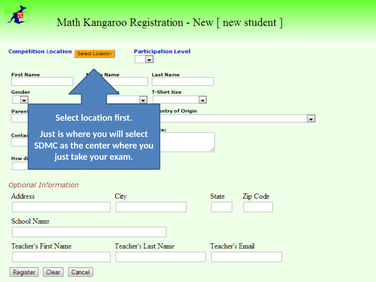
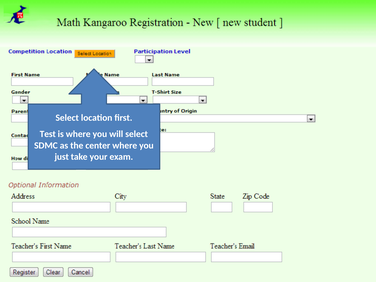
Just: Just -> Test (48, 134)
